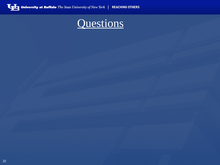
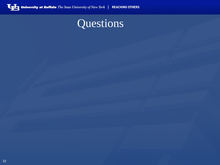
Questions underline: present -> none (100, 23)
